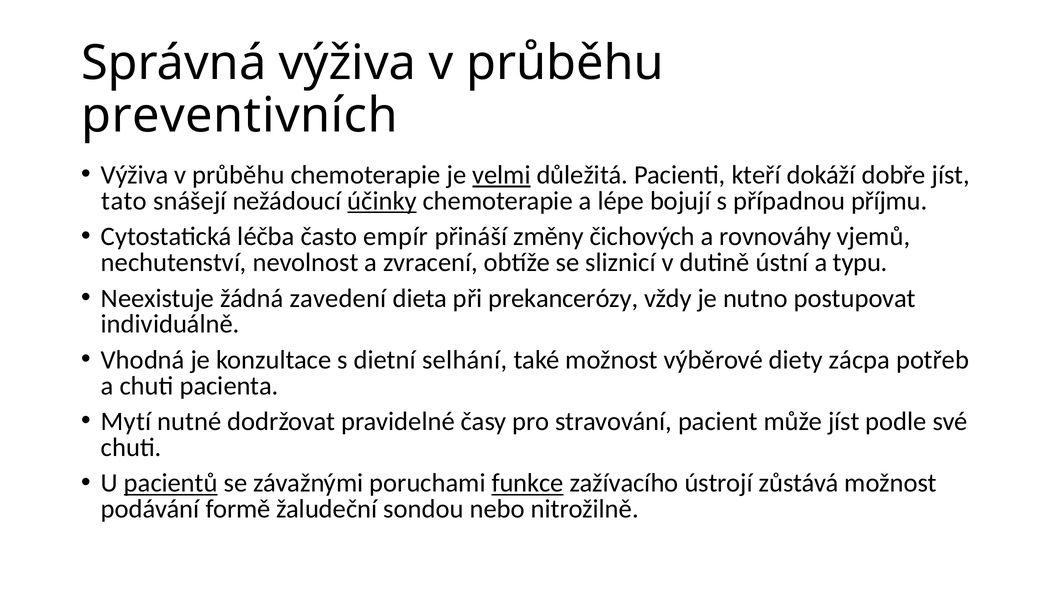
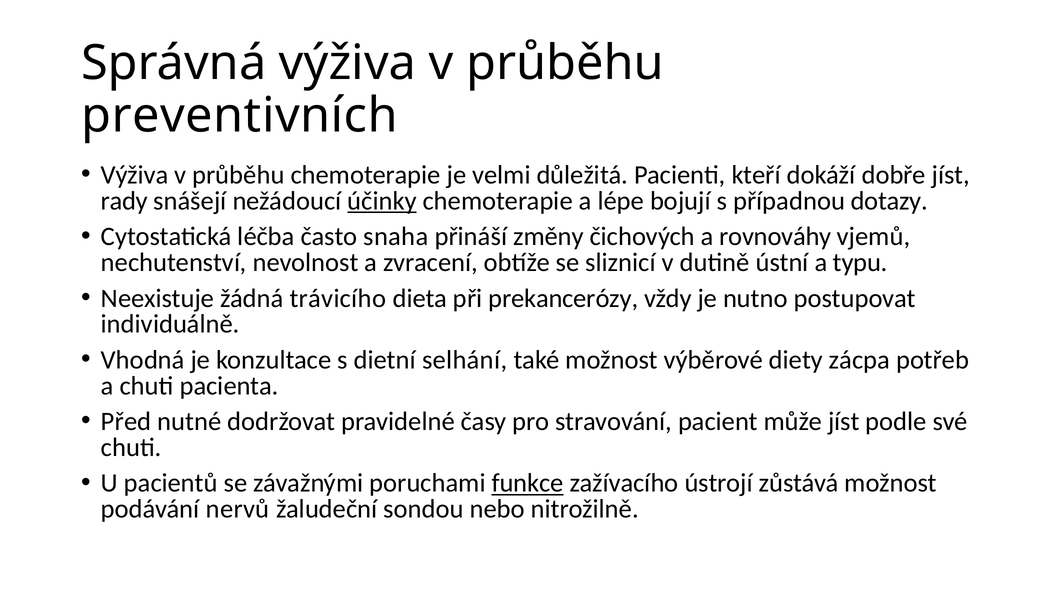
velmi underline: present -> none (501, 175)
tato: tato -> rady (124, 201)
příjmu: příjmu -> dotazy (889, 201)
empír: empír -> snaha (396, 237)
zavedení: zavedení -> trávicího (338, 298)
Mytí: Mytí -> Před (126, 421)
pacientů underline: present -> none (171, 483)
formě: formě -> nervů (238, 509)
